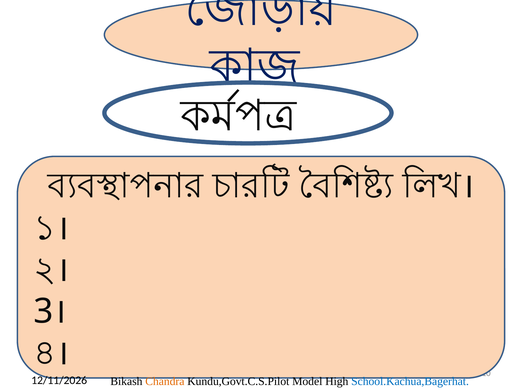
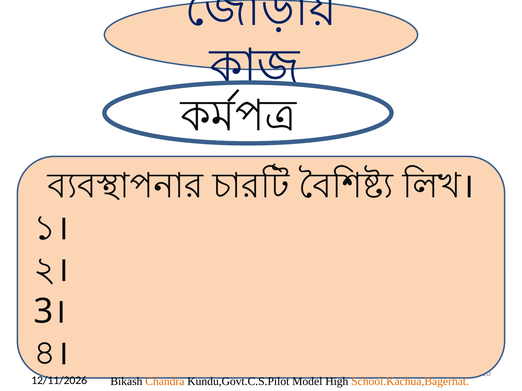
School.Kachua,Bagerhat colour: blue -> orange (410, 382)
